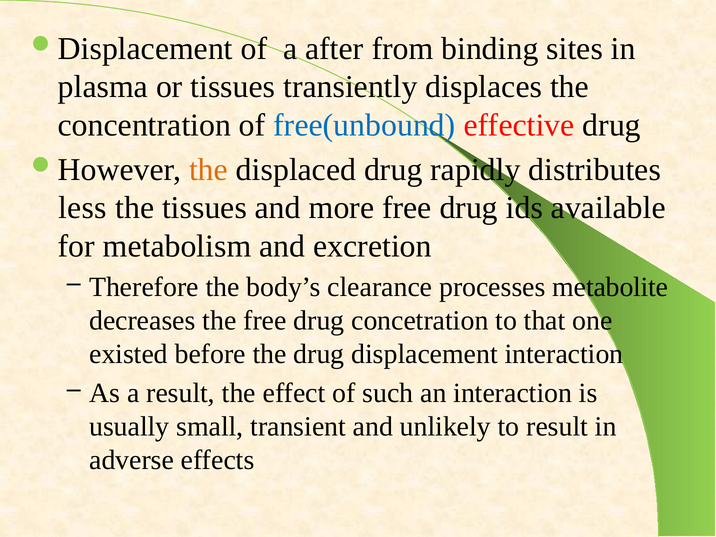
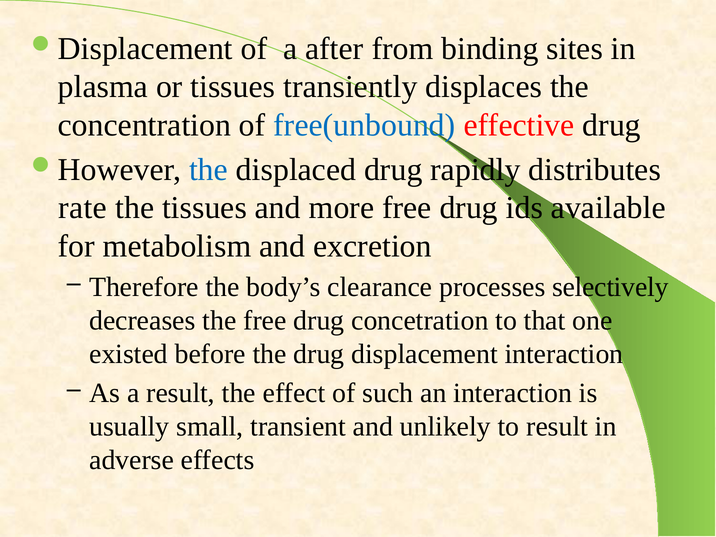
the colour: orange -> blue (209, 170)
less: less -> rate (82, 208)
metabolite: metabolite -> selectively (610, 287)
